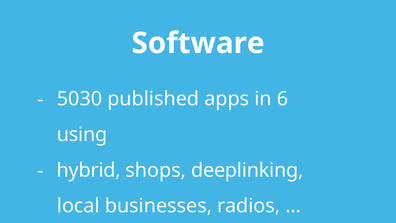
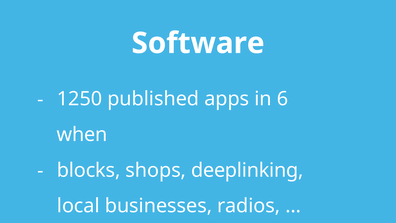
5030: 5030 -> 1250 (80, 99)
using: using -> when (82, 134)
hybrid: hybrid -> blocks (89, 170)
